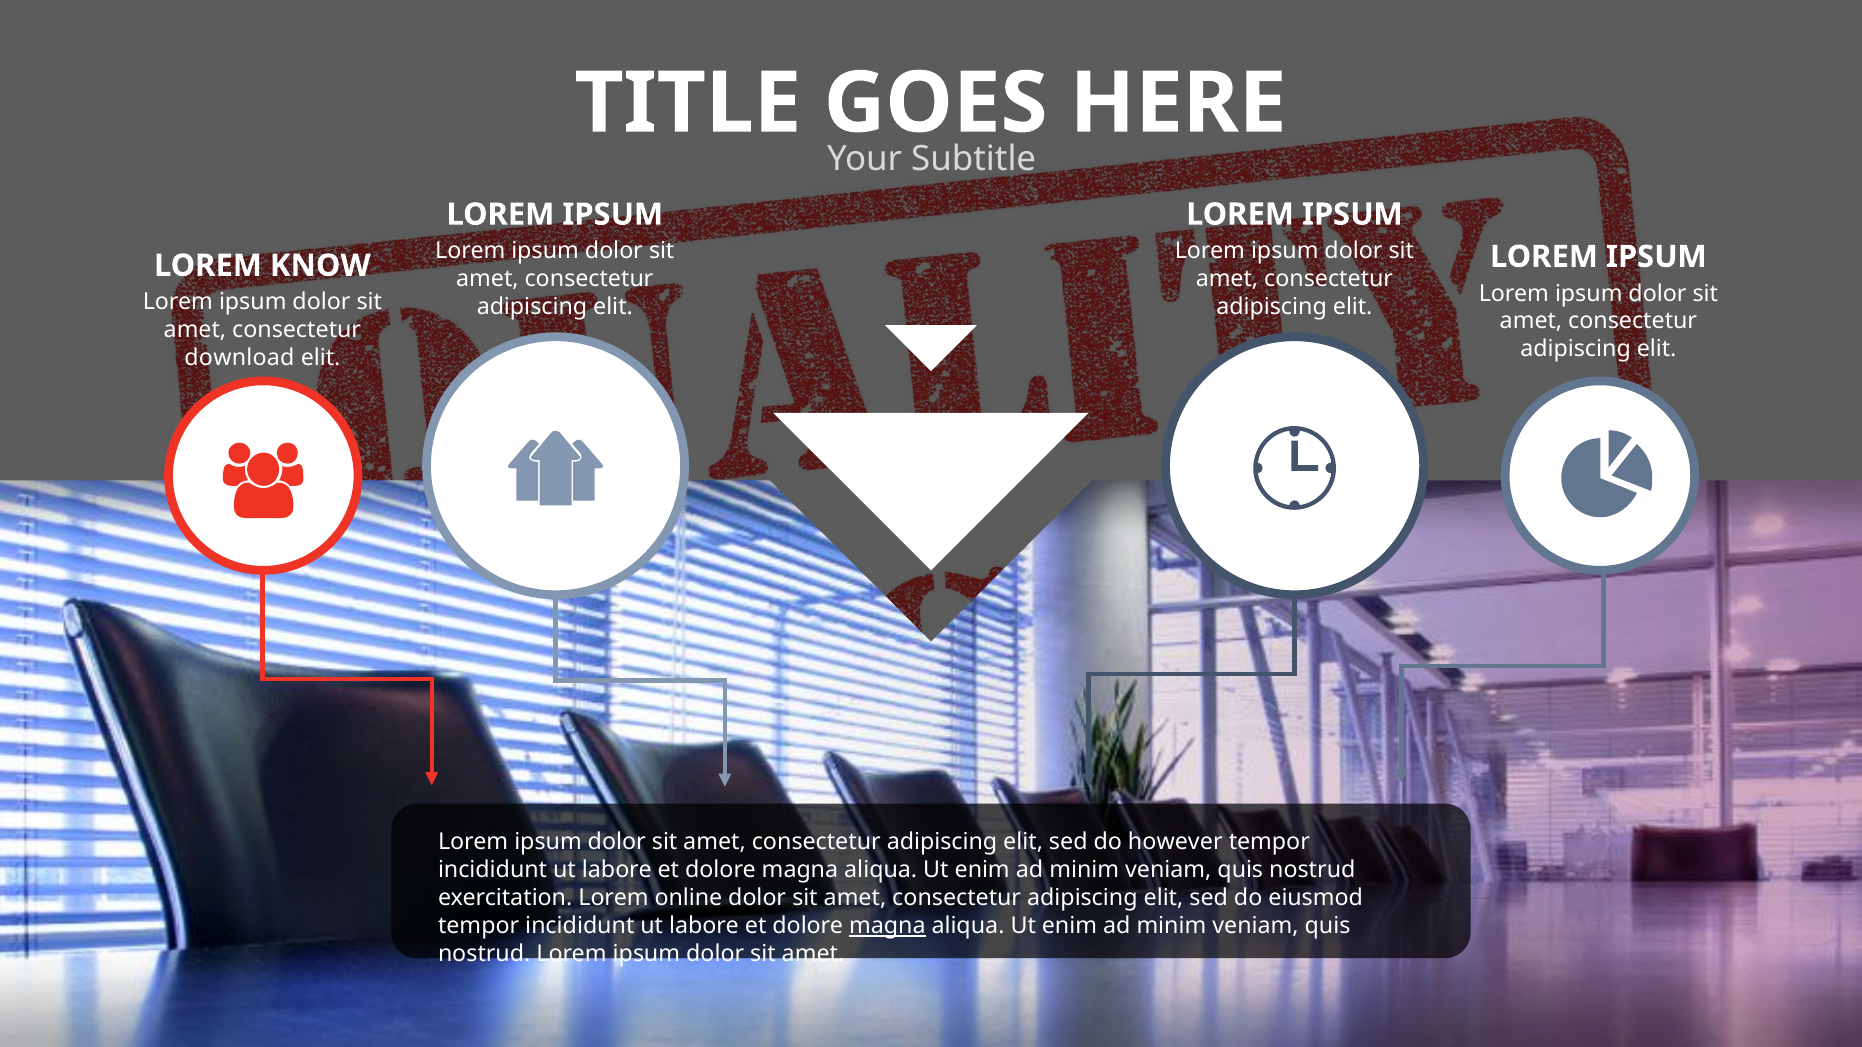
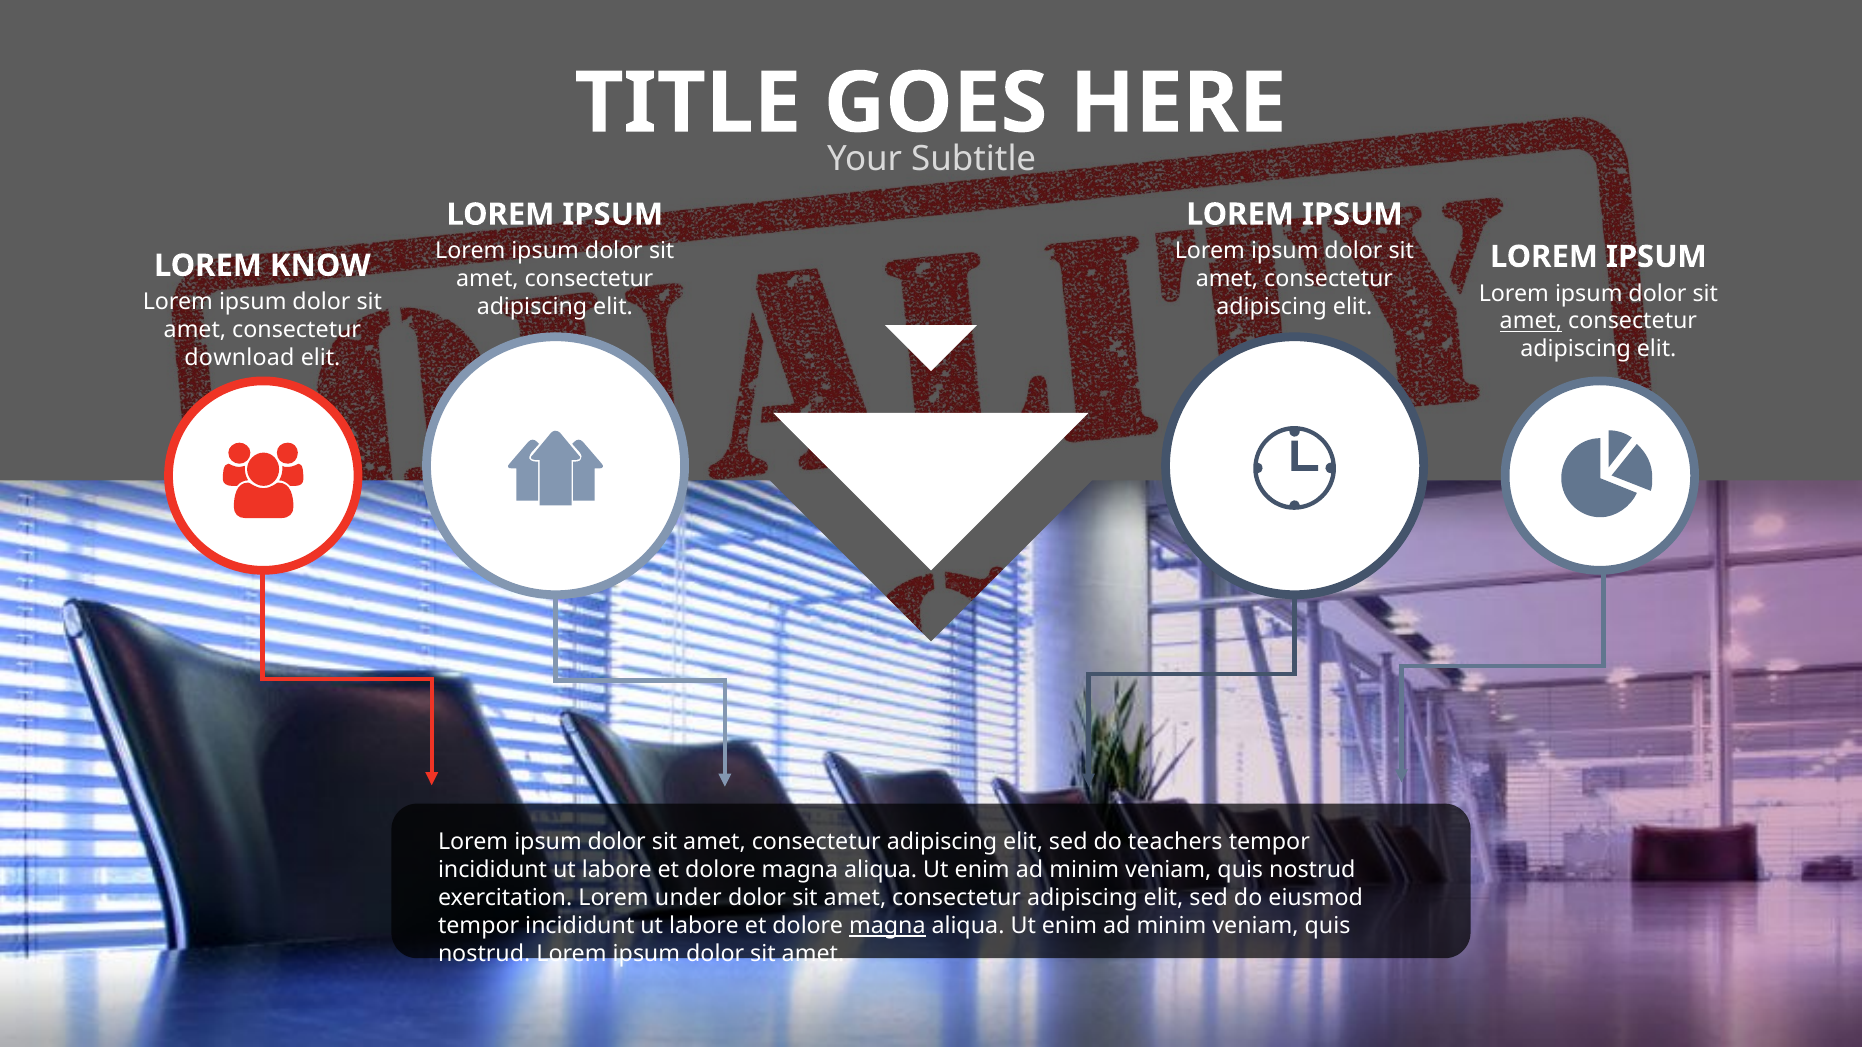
amet underline: none -> present (1531, 321)
however: however -> teachers (1175, 843)
online: online -> under (688, 898)
